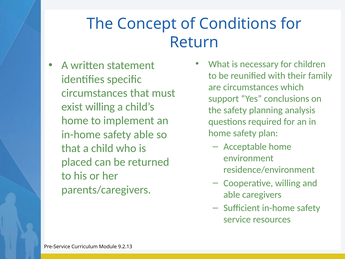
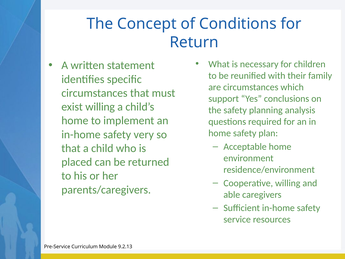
safety able: able -> very (144, 134)
